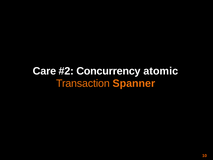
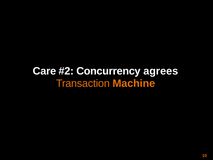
atomic: atomic -> agrees (161, 71)
Spanner: Spanner -> Machine (134, 83)
